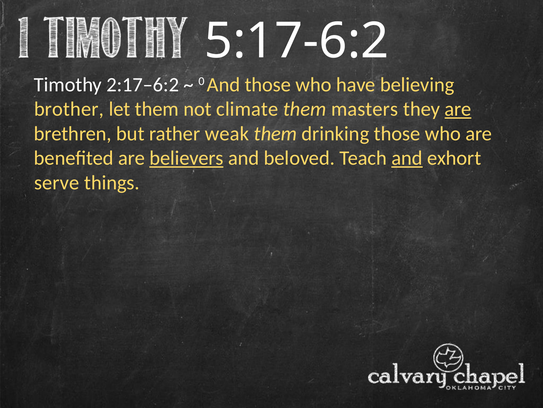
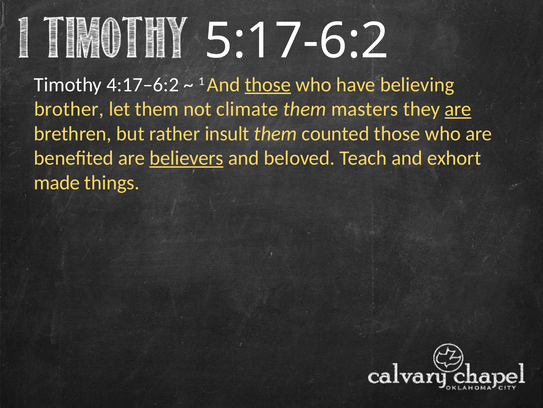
2:17–6:2: 2:17–6:2 -> 4:17–6:2 (143, 84)
0: 0 -> 1 (201, 81)
those underline: none -> present (268, 84)
weak: weak -> insult (227, 133)
drinking: drinking -> counted (335, 133)
and underline: present -> none (407, 158)
serve: serve -> made (57, 182)
